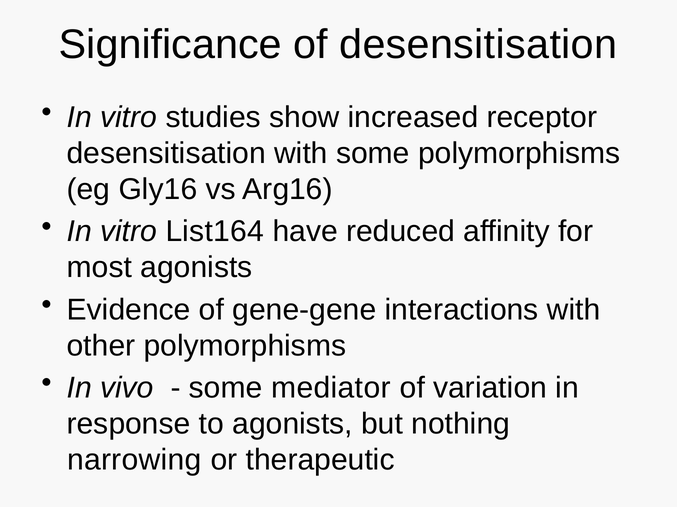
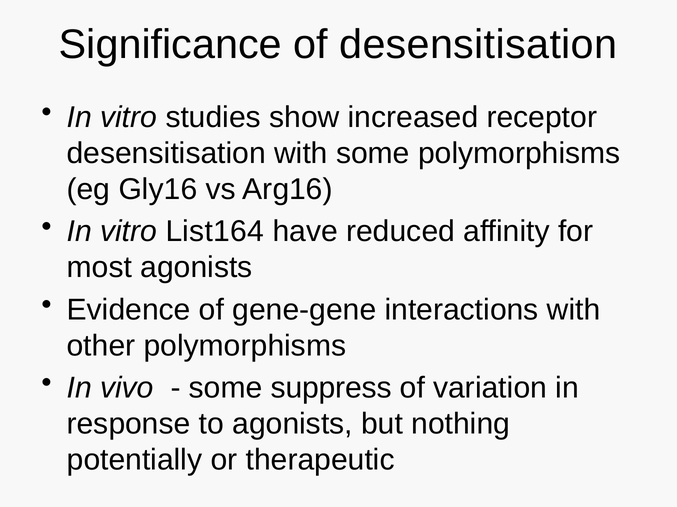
mediator: mediator -> suppress (331, 388)
narrowing: narrowing -> potentially (134, 461)
